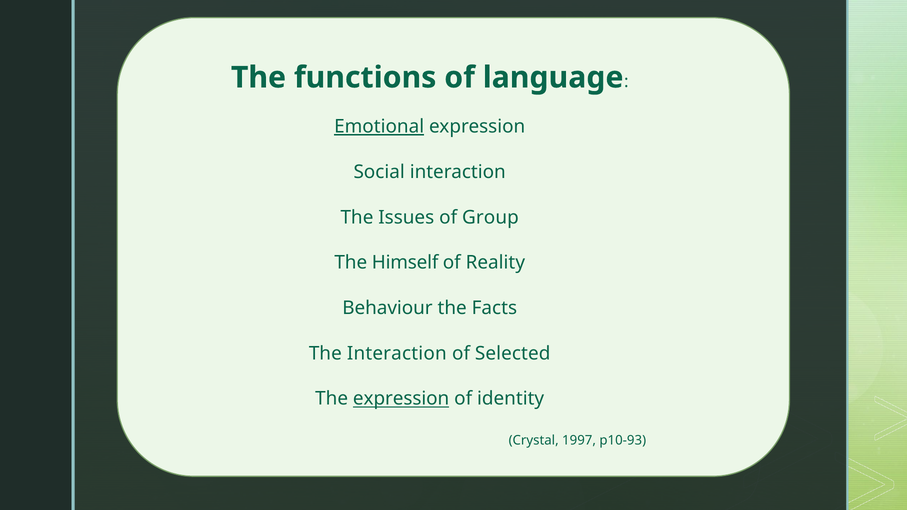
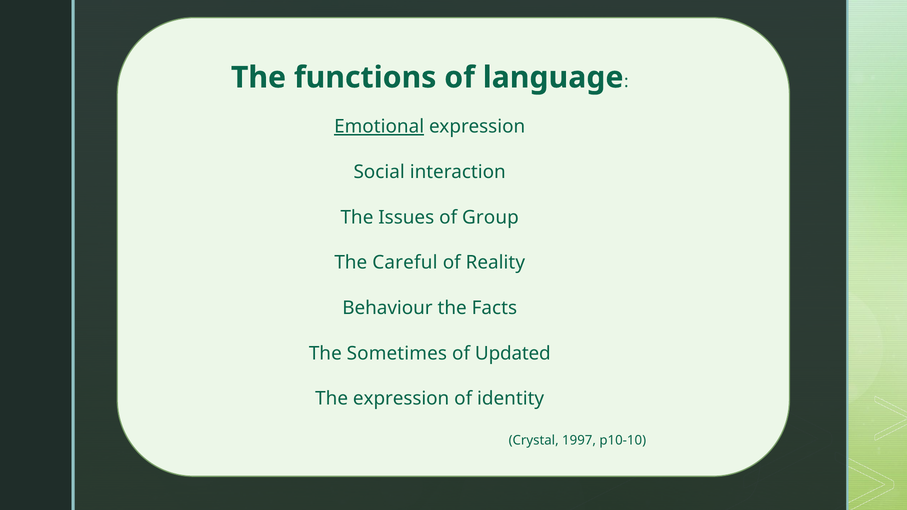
Himself: Himself -> Careful (405, 263)
The Interaction: Interaction -> Sometimes (397, 353)
Selected: Selected -> Updated (513, 353)
expression underline: present -> none (401, 399)
p10-93: p10-93 -> p10-10 (623, 440)
